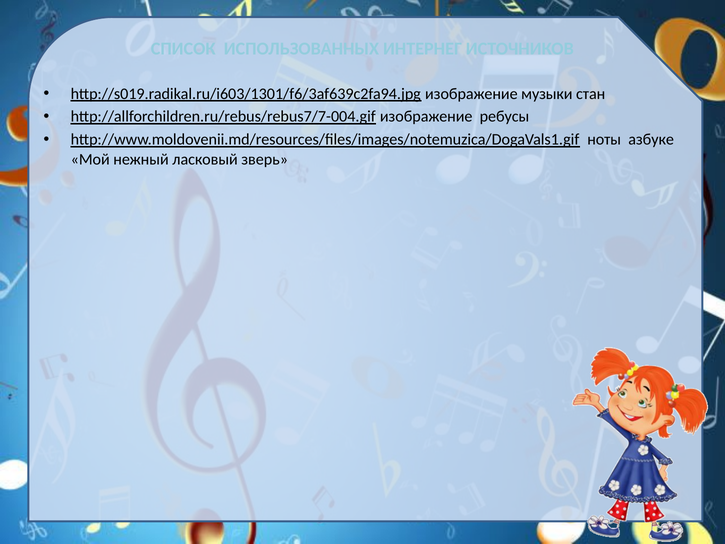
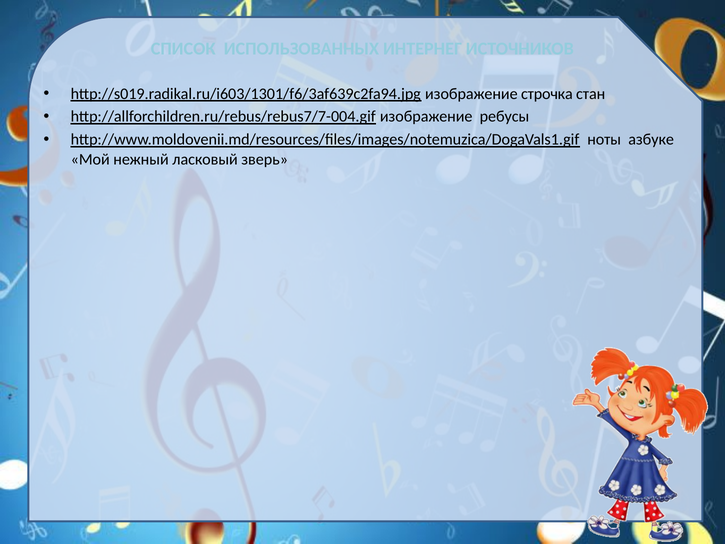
музыки: музыки -> строчка (547, 94)
